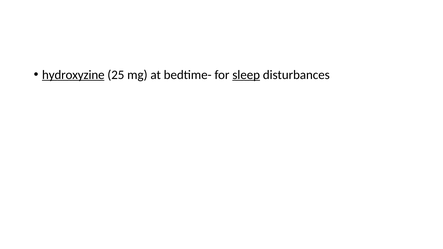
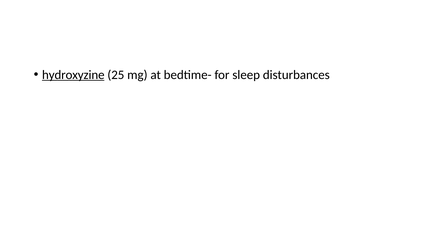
sleep underline: present -> none (246, 75)
